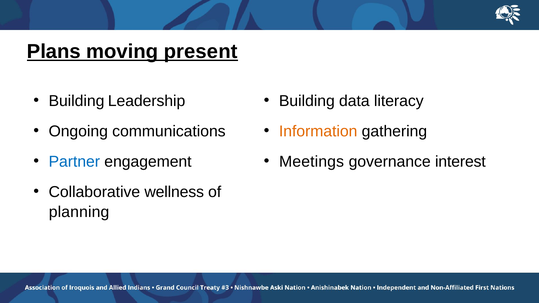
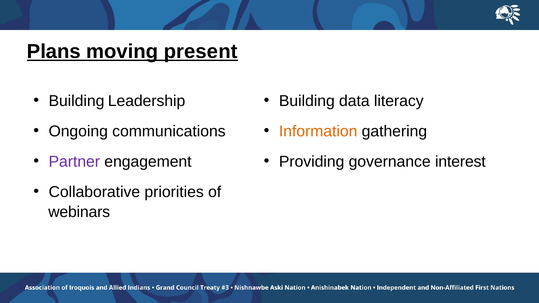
Partner colour: blue -> purple (74, 162)
Meetings: Meetings -> Providing (312, 162)
wellness: wellness -> priorities (174, 192)
planning: planning -> webinars (79, 212)
